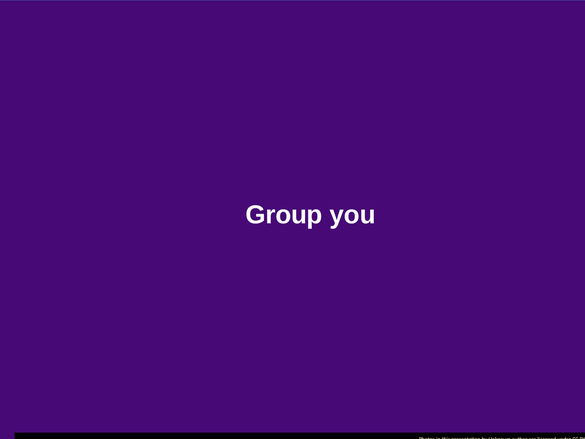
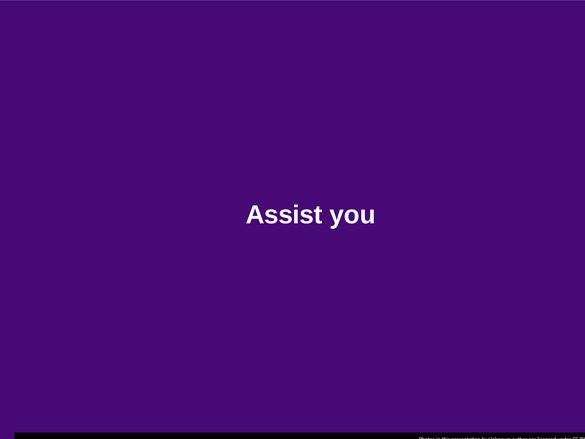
Group: Group -> Assist (284, 215)
